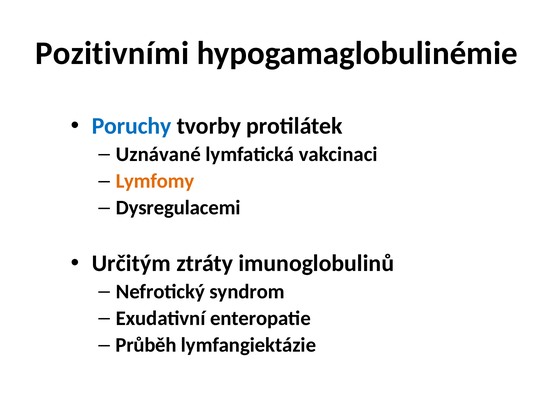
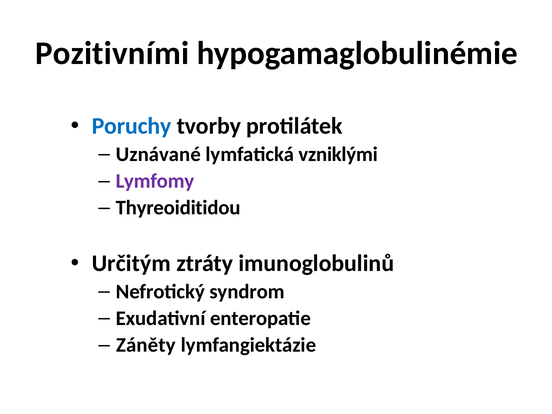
vakcinaci: vakcinaci -> vzniklými (338, 154)
Lymfomy colour: orange -> purple (155, 181)
Dysregulacemi: Dysregulacemi -> Thyreoiditidou (178, 208)
Průběh: Průběh -> Záněty (146, 345)
